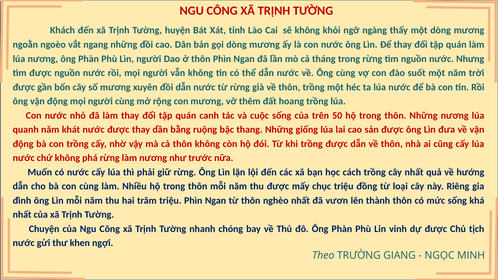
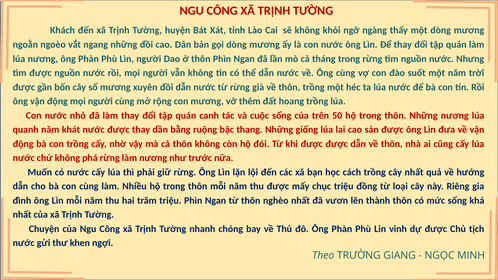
khi trồng: trồng -> được (312, 144)
